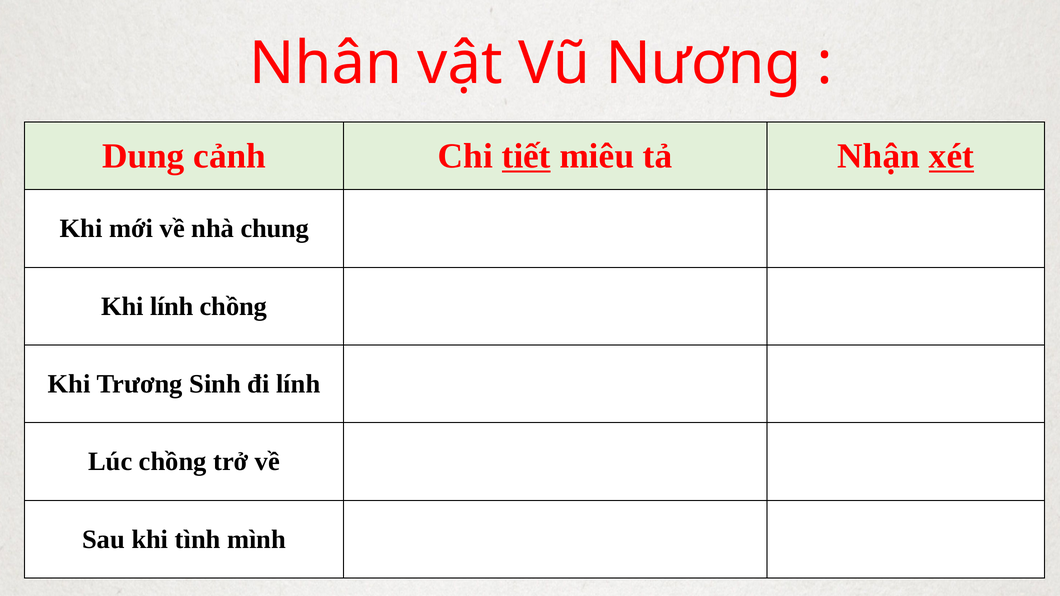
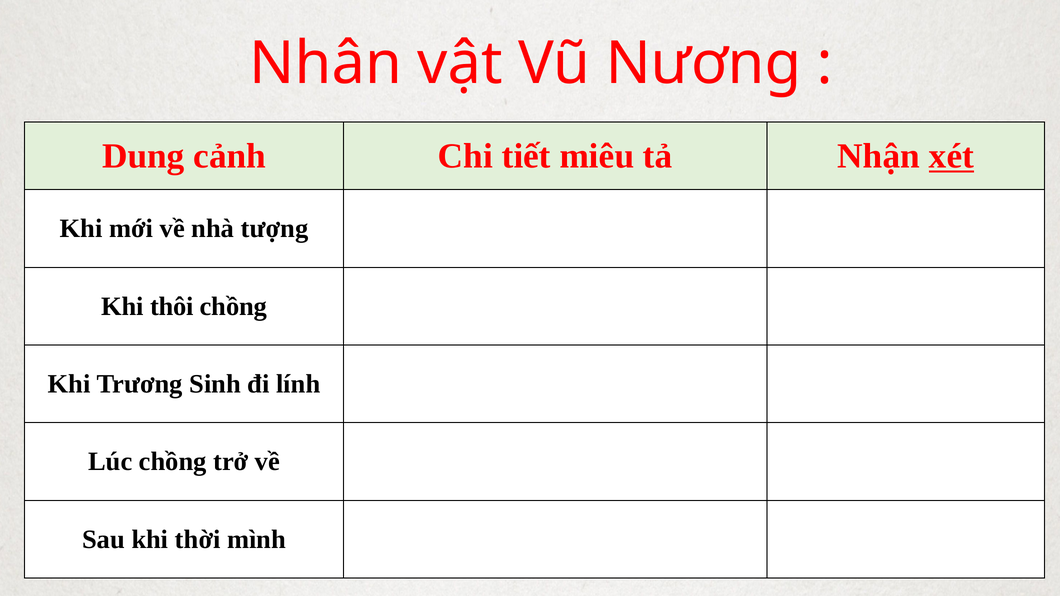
tiết underline: present -> none (526, 156)
chung: chung -> tượng (275, 229)
Khi lính: lính -> thôi (172, 307)
tình: tình -> thời (198, 540)
